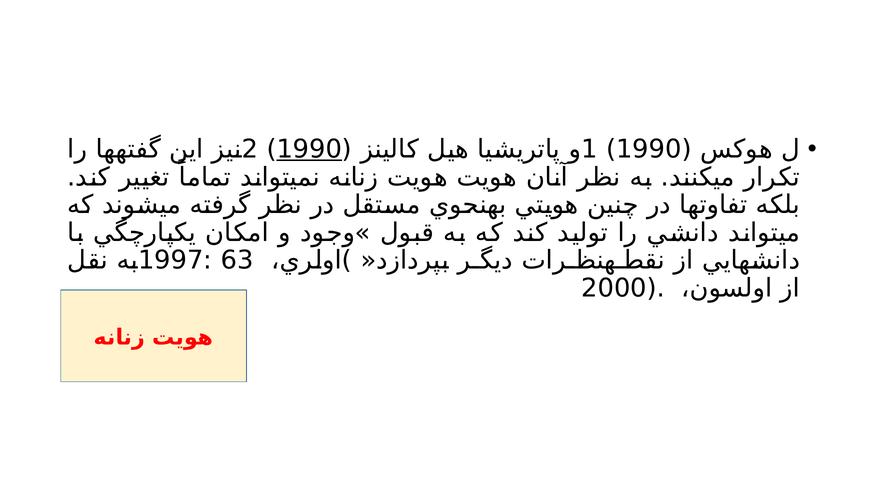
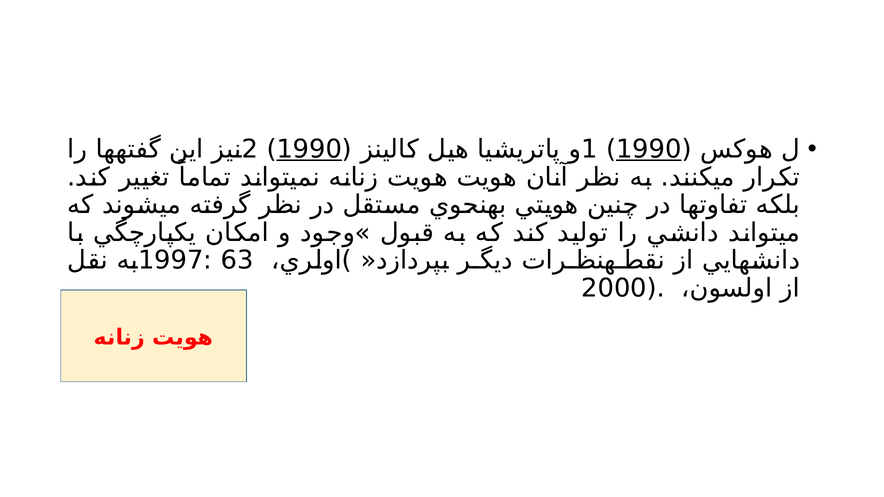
1990 underline: none -> present (649, 149)
